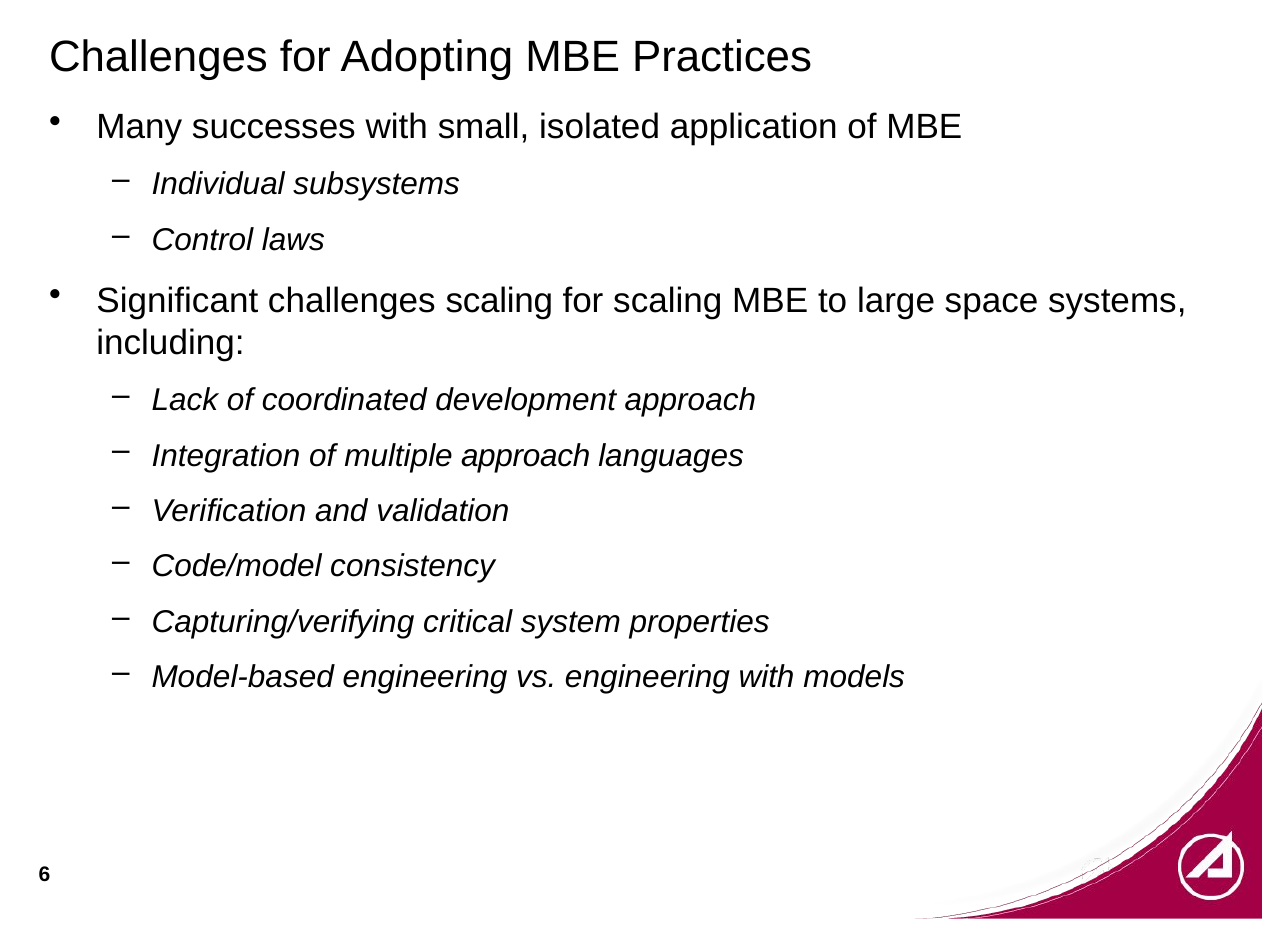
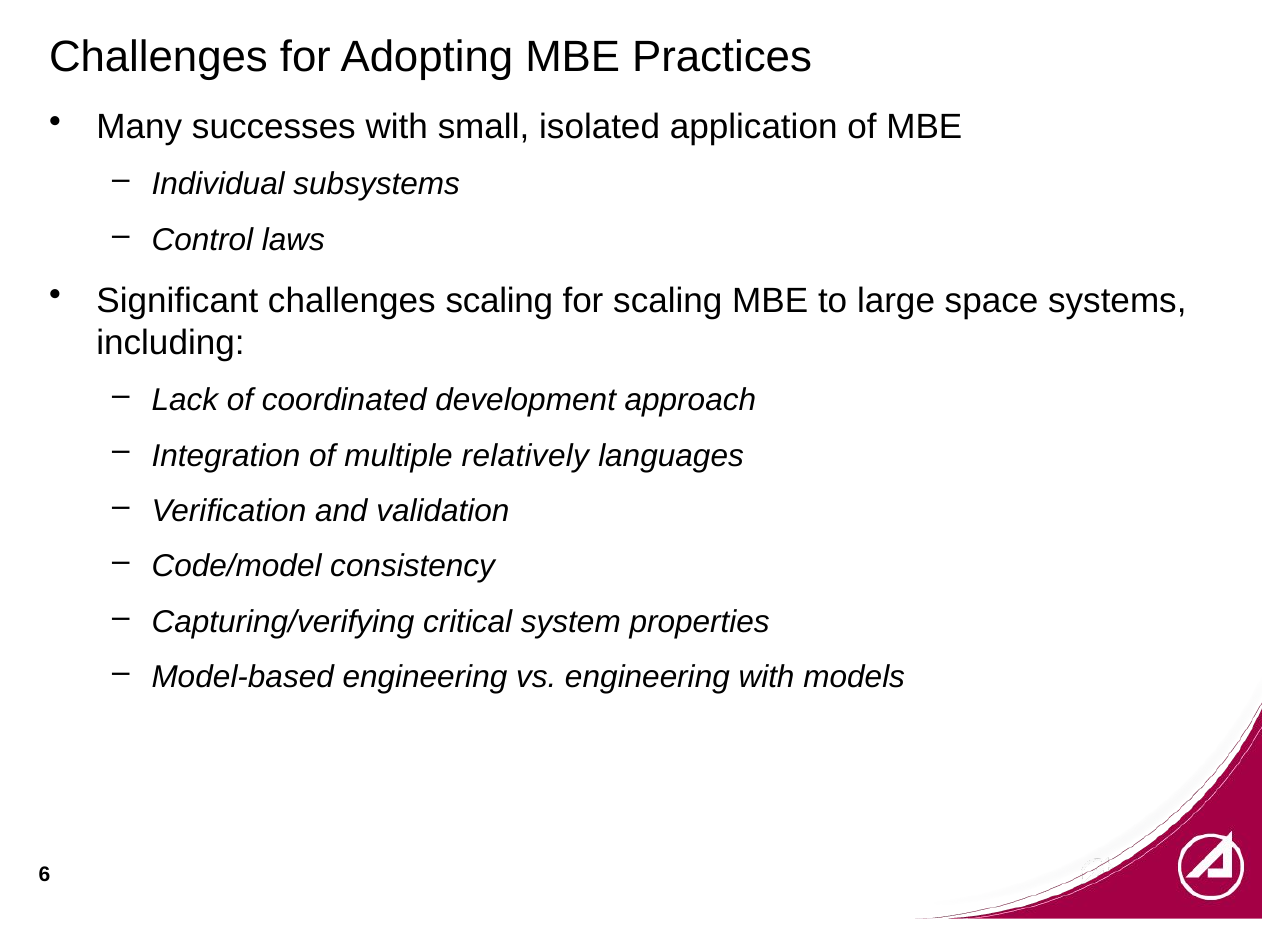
multiple approach: approach -> relatively (525, 456)
